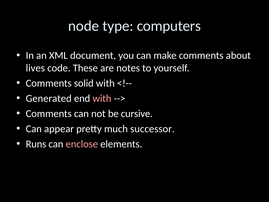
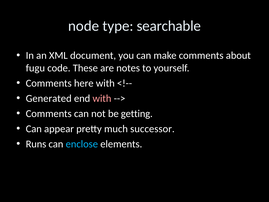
computers: computers -> searchable (169, 26)
lives: lives -> fugu (35, 68)
solid: solid -> here (84, 83)
cursive: cursive -> getting (137, 114)
enclose colour: pink -> light blue (82, 144)
